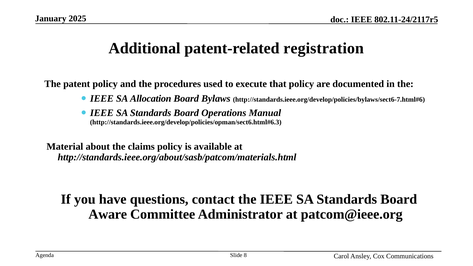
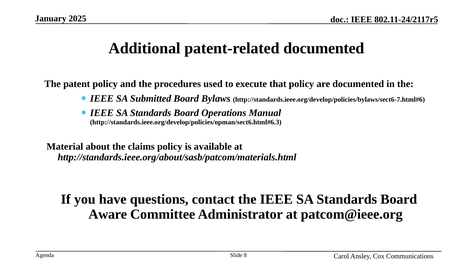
patent-related registration: registration -> documented (324, 48)
Allocation: Allocation -> Submitted (151, 98)
